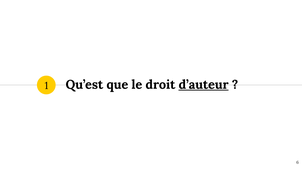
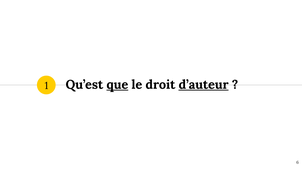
que underline: none -> present (117, 85)
